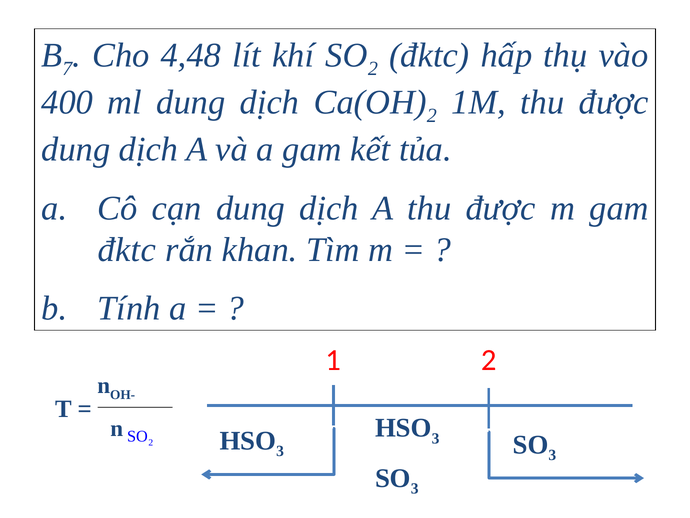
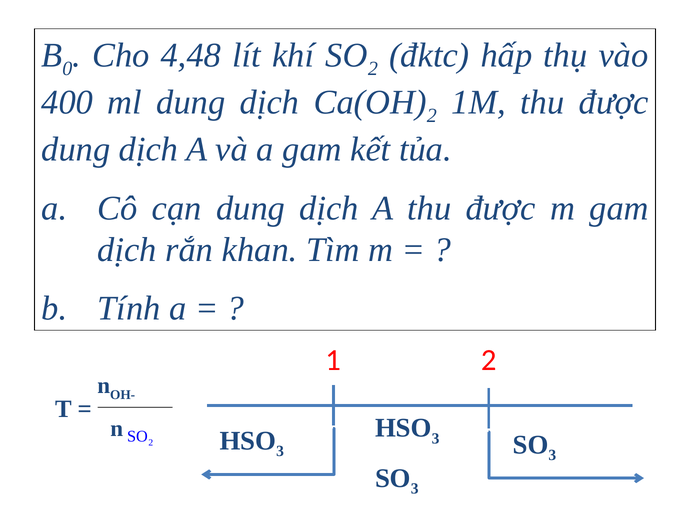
7: 7 -> 0 (67, 69)
đktc: đktc -> dịch (127, 249)
